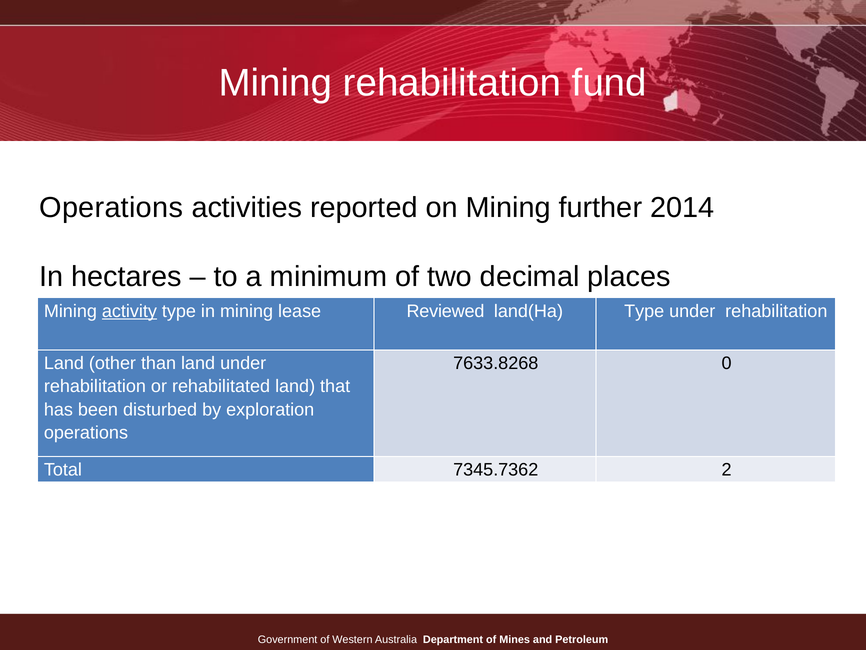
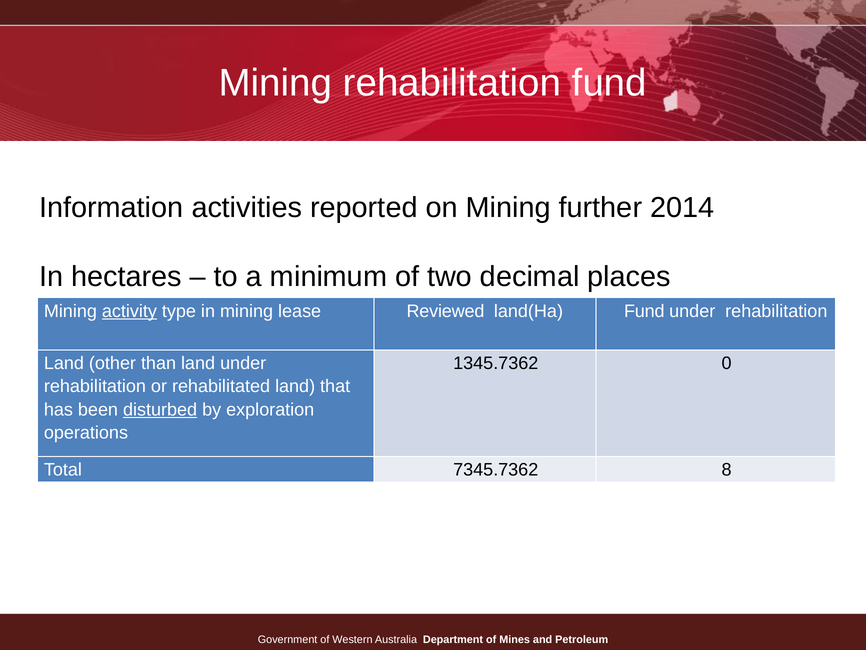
Operations: Operations -> Information (111, 207)
land(Ha Type: Type -> Fund (644, 311)
7633.8268: 7633.8268 -> 1345.7362 (496, 363)
disturbed underline: none -> present (160, 409)
2: 2 -> 8 (727, 470)
